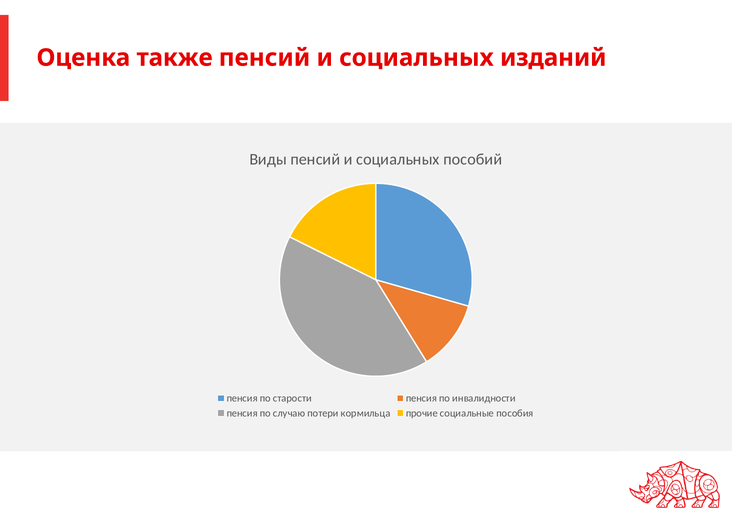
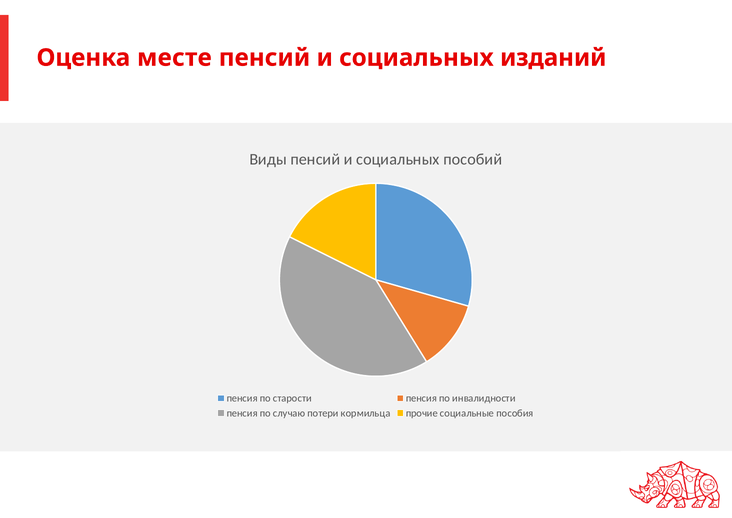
также: также -> месте (174, 58)
